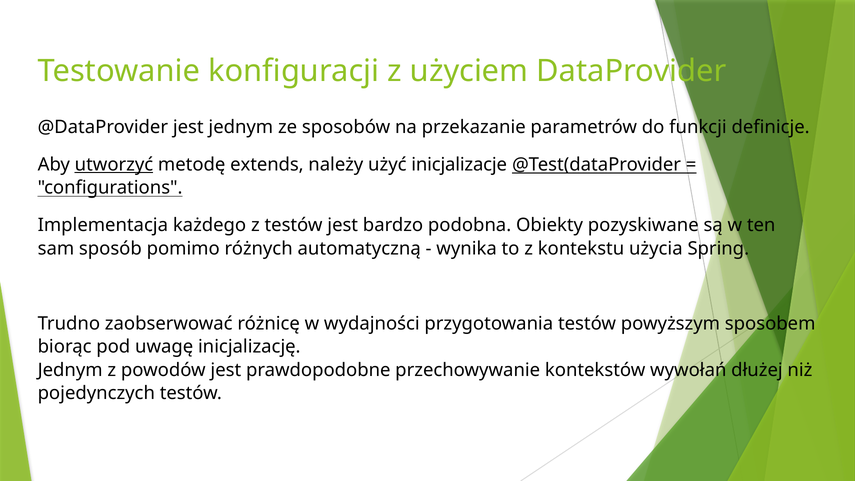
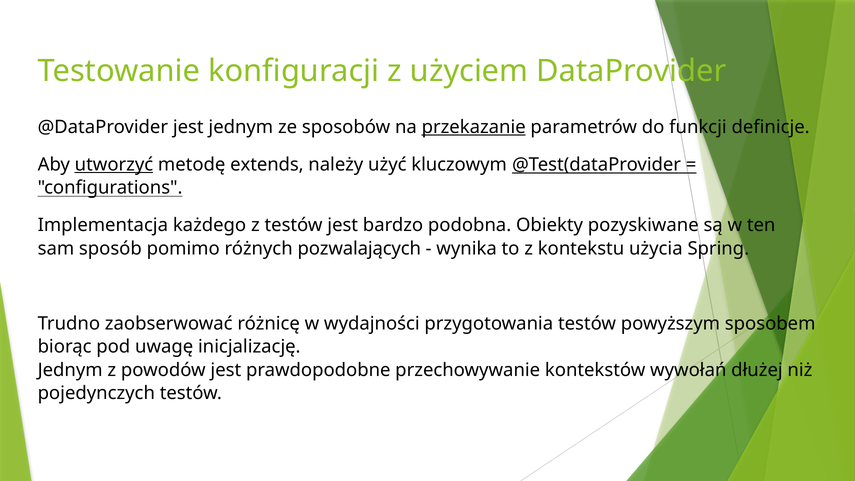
przekazanie underline: none -> present (474, 127)
inicjalizacje: inicjalizacje -> kluczowym (459, 164)
automatyczną: automatyczną -> pozwalających (359, 249)
